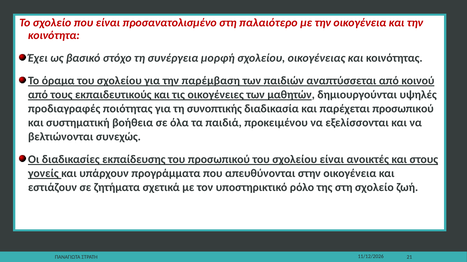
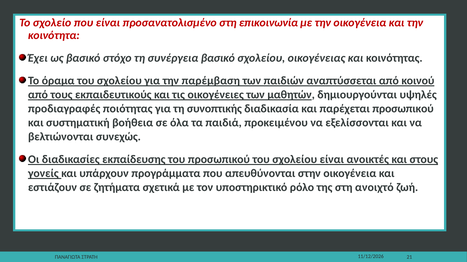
παλαιότερο: παλαιότερο -> επικοινωνία (268, 23)
συνέργεια μορφή: μορφή -> βασικό (218, 58)
στη σχολείο: σχολείο -> ανοιχτό (374, 188)
